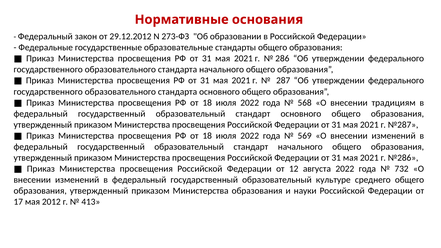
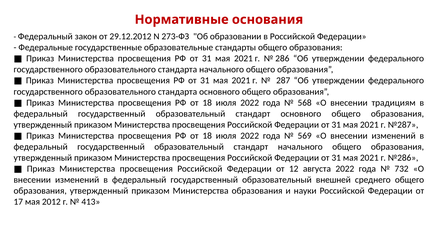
культуре: культуре -> внешней (333, 180)
